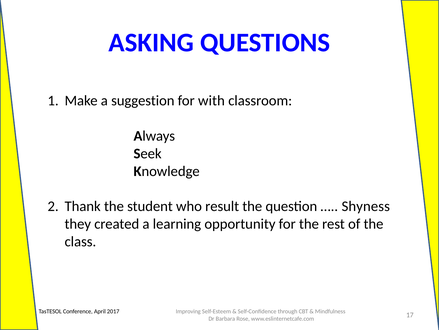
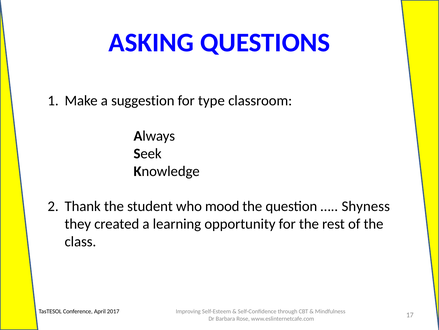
with: with -> type (211, 101)
result: result -> mood (222, 206)
